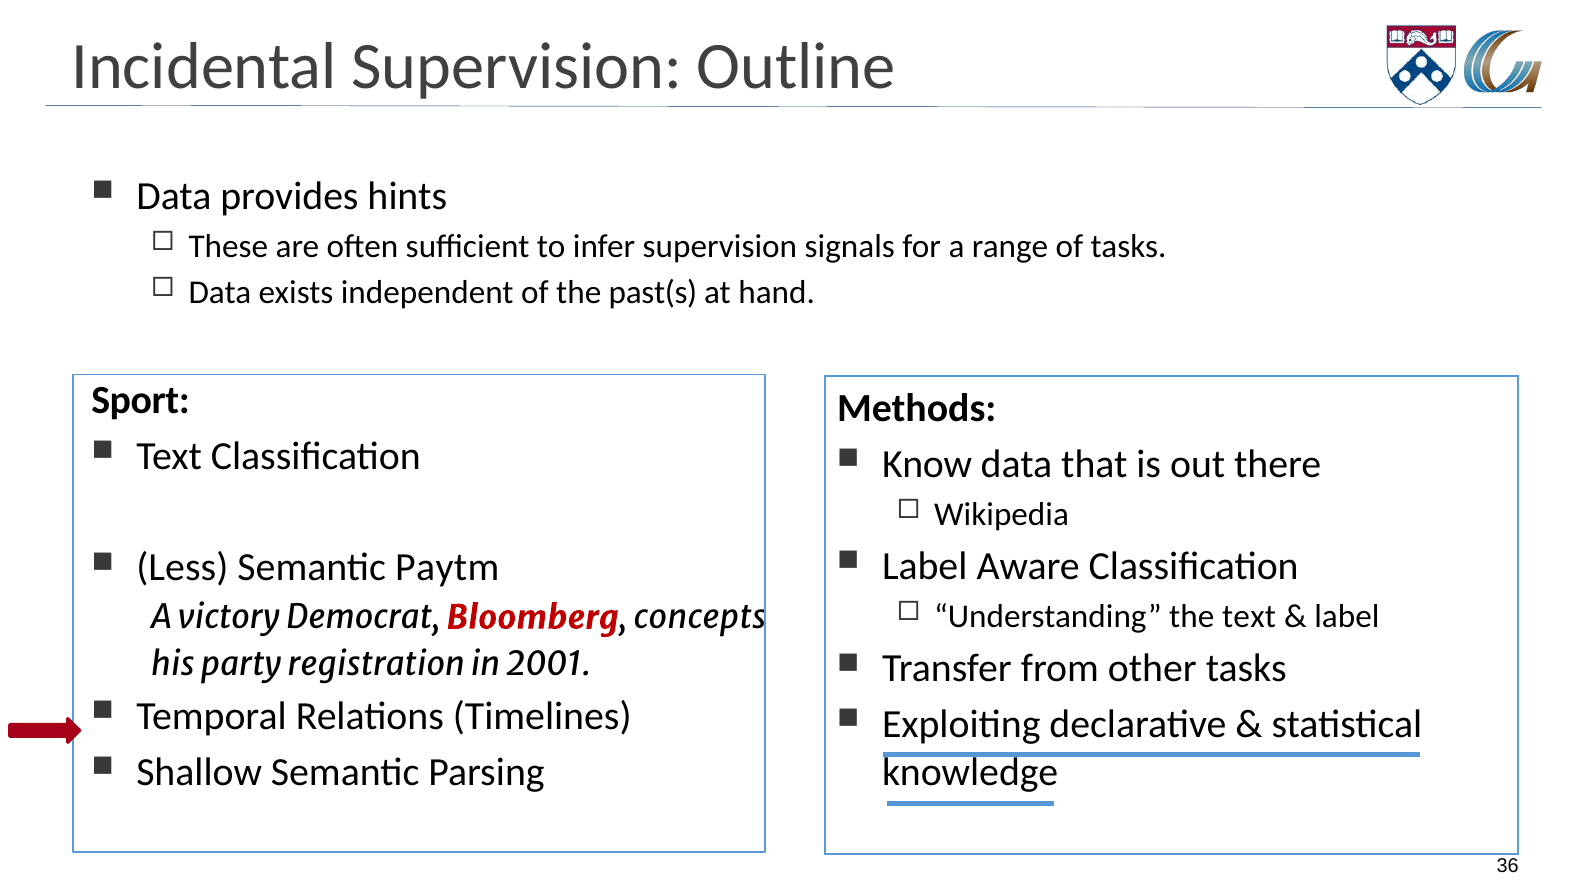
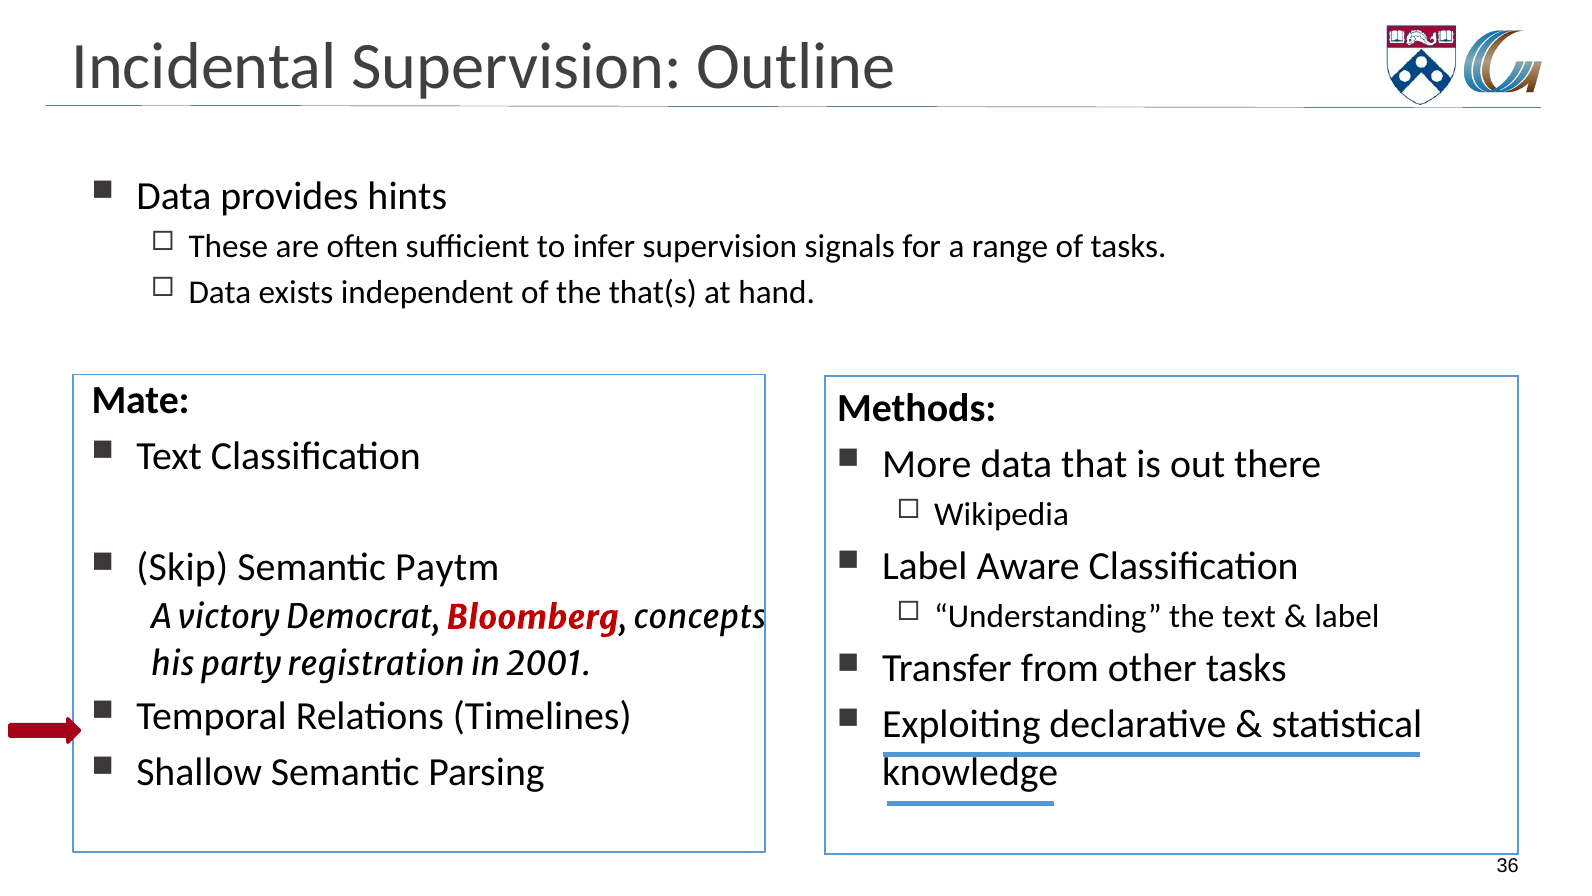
past(s: past(s -> that(s (653, 292)
Sport: Sport -> Mate (140, 400)
Know: Know -> More (927, 464)
Less: Less -> Skip (182, 567)
